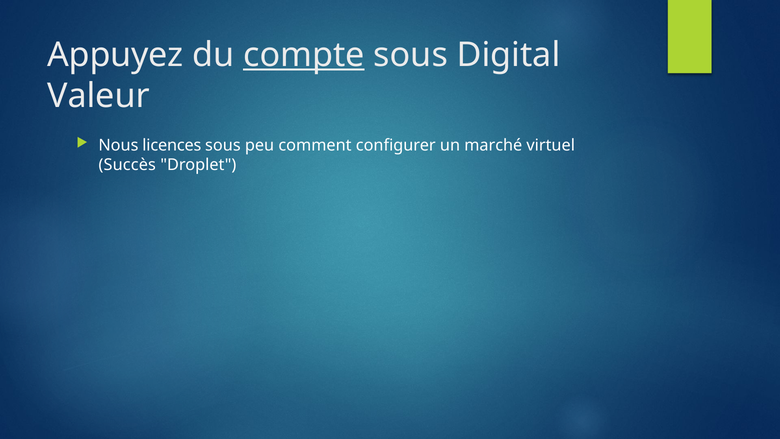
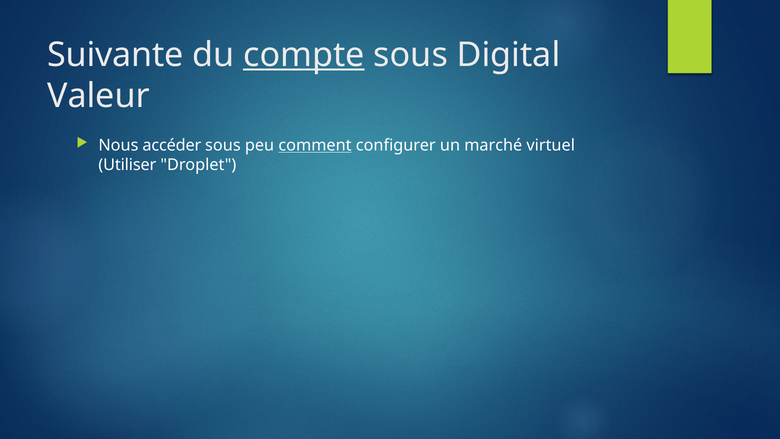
Appuyez: Appuyez -> Suivante (115, 55)
licences: licences -> accéder (172, 145)
comment underline: none -> present (315, 145)
Succès: Succès -> Utiliser (127, 165)
